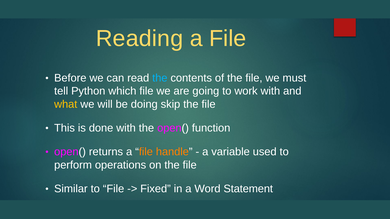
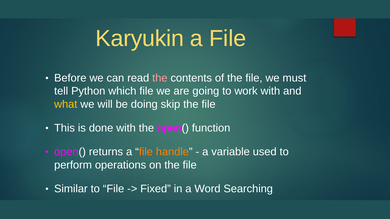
Reading: Reading -> Karyukin (140, 38)
the colour: light blue -> pink (160, 78)
Statement: Statement -> Searching (248, 189)
